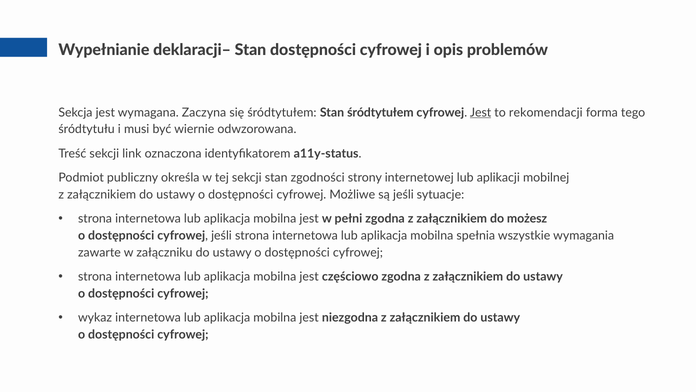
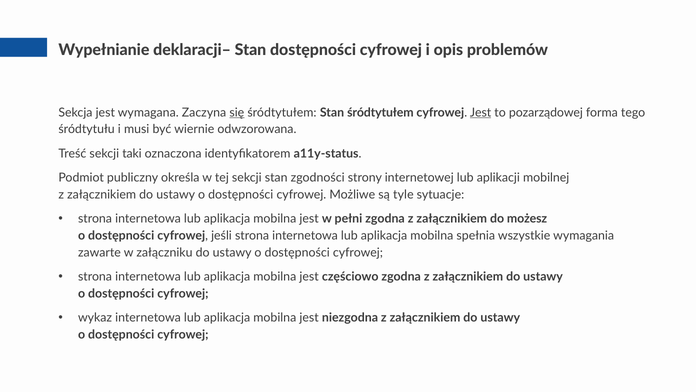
się underline: none -> present (237, 112)
rekomendacji: rekomendacji -> pozarządowej (546, 112)
link: link -> taki (132, 153)
są jeśli: jeśli -> tyle (403, 194)
